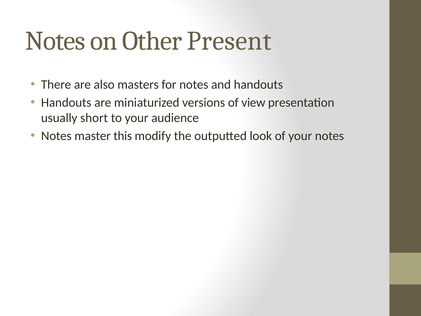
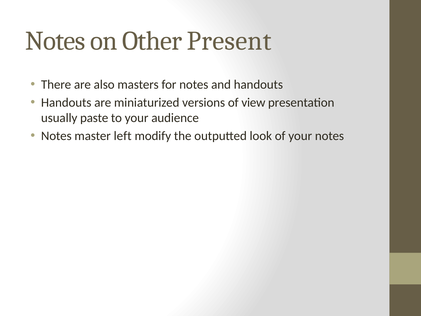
short: short -> paste (94, 118)
this: this -> left (123, 136)
